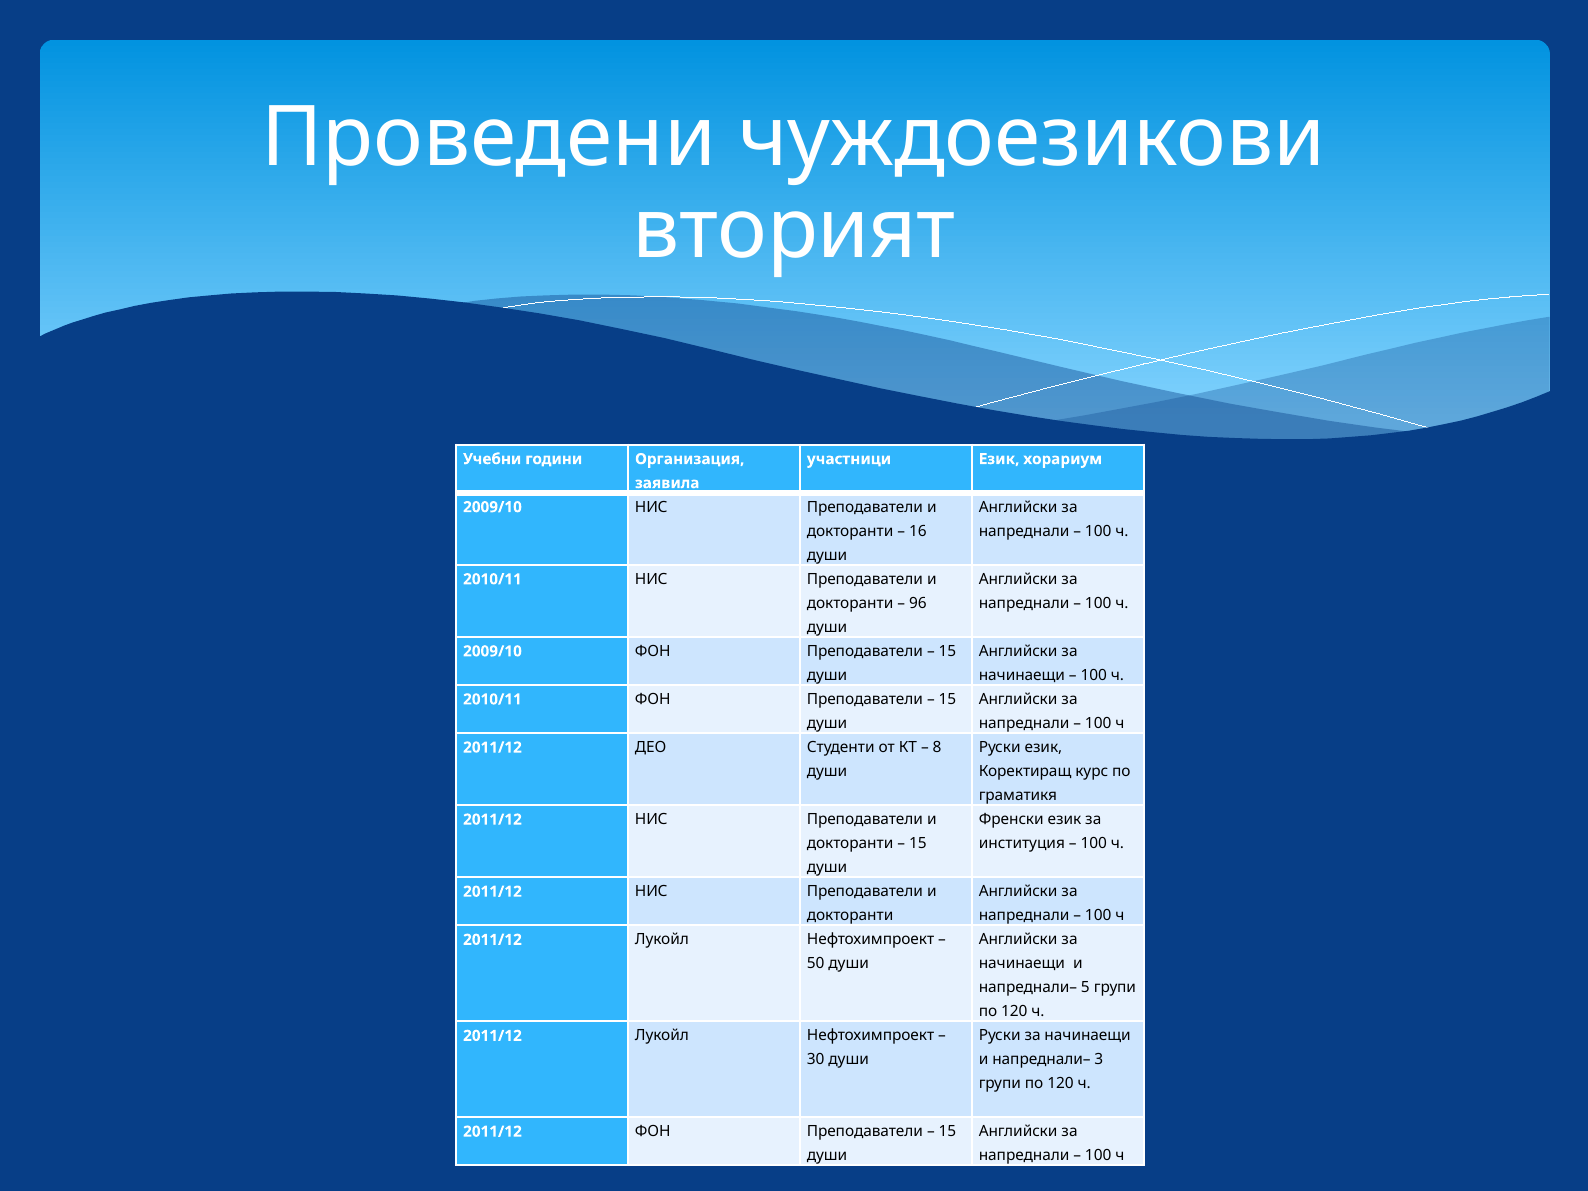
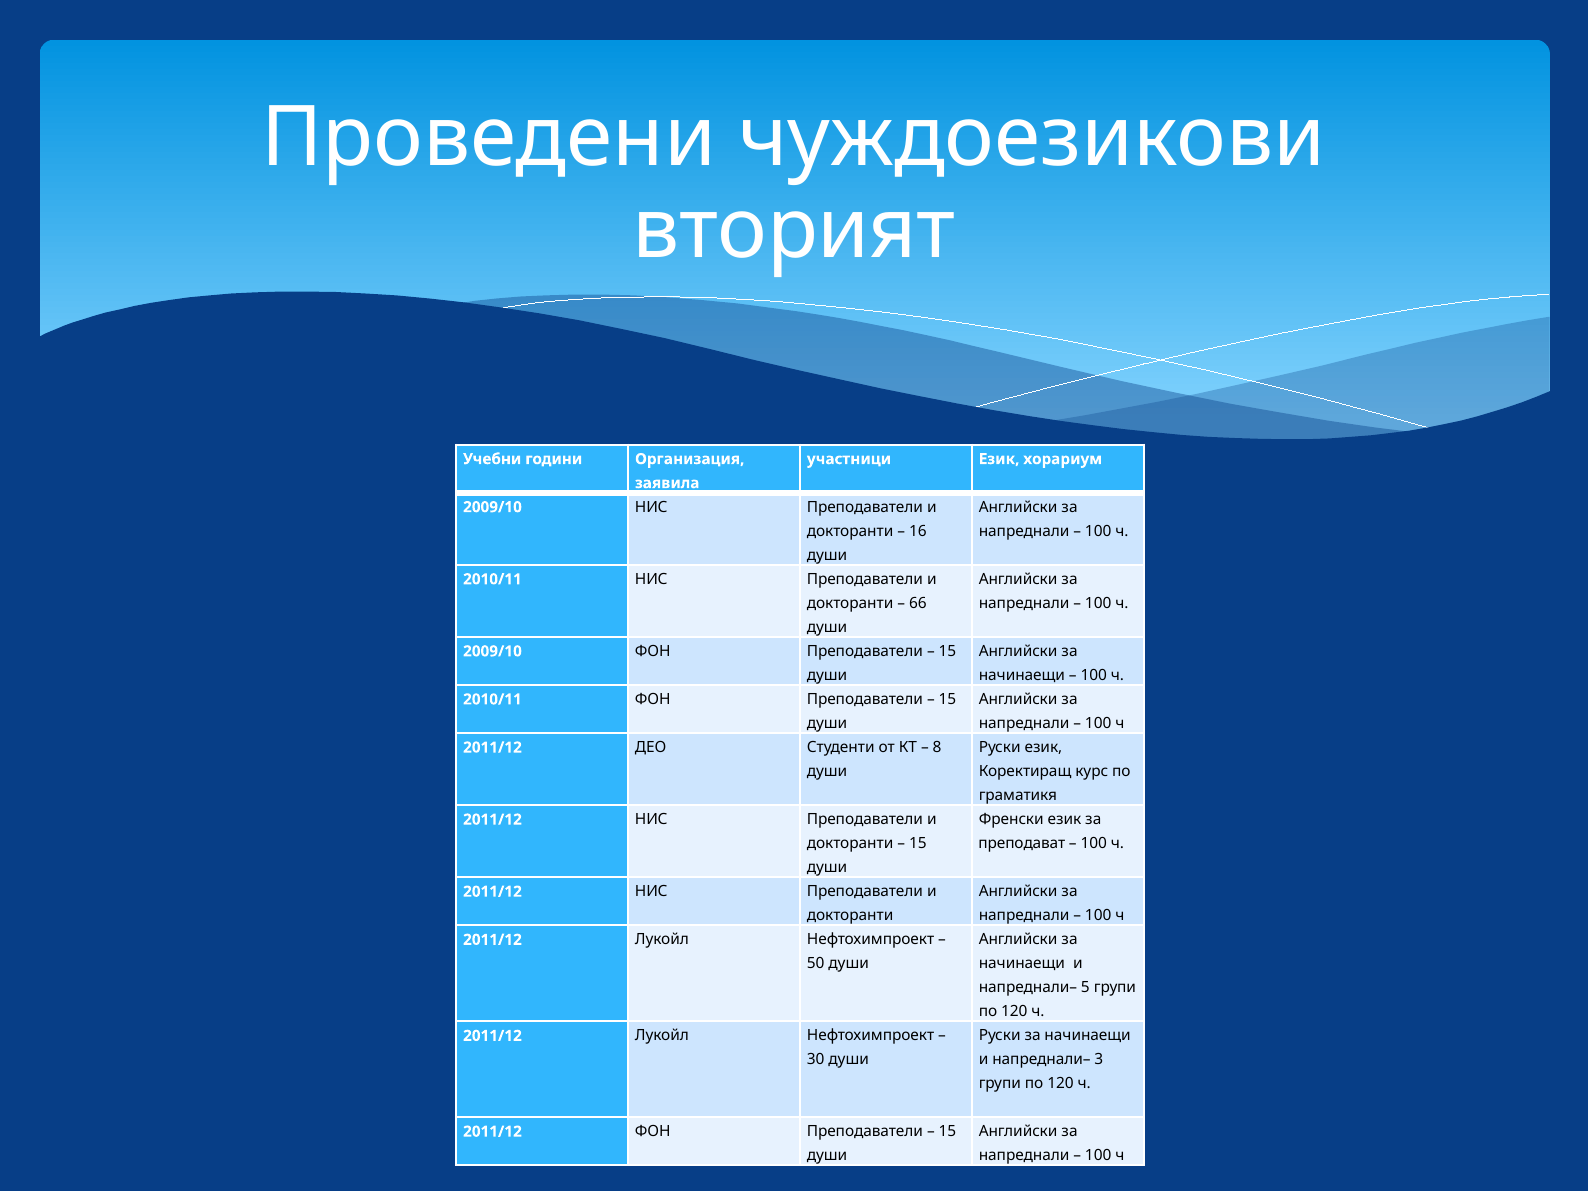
96: 96 -> 66 (918, 603)
институция: институция -> преподават (1022, 844)
